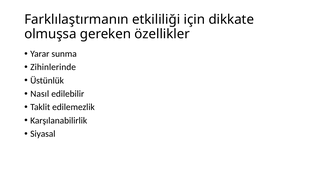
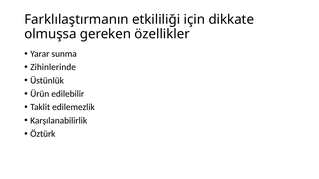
Nasıl: Nasıl -> Ürün (40, 94)
Siyasal: Siyasal -> Öztürk (43, 134)
